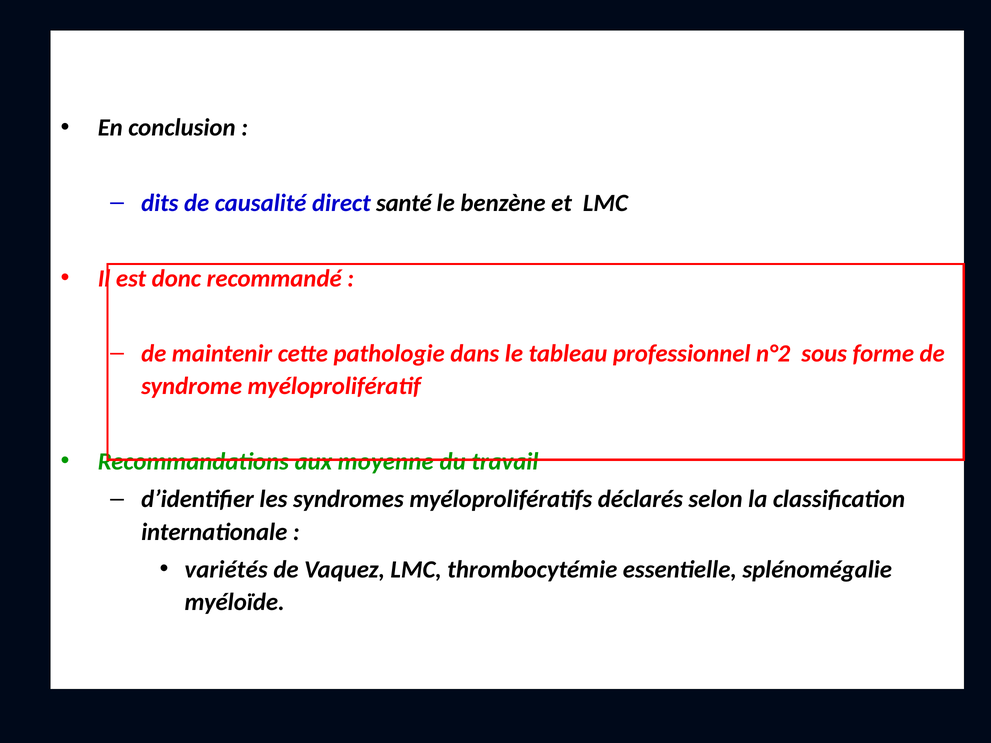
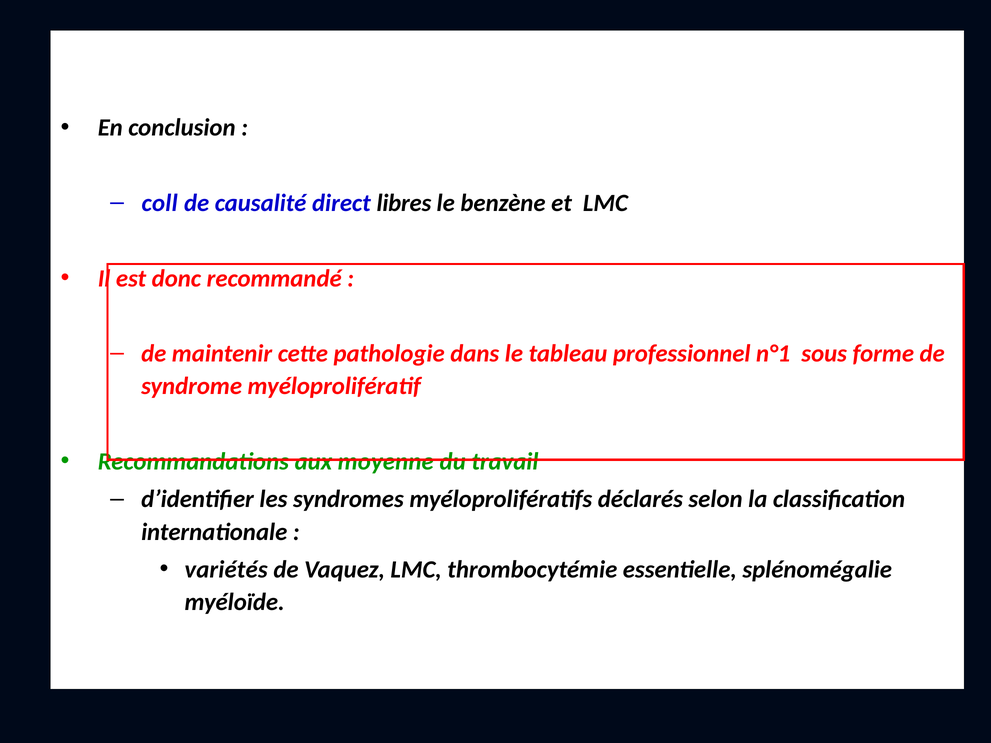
dits: dits -> coll (160, 203)
santé: santé -> libres (404, 203)
n°2: n°2 -> n°1 (773, 354)
